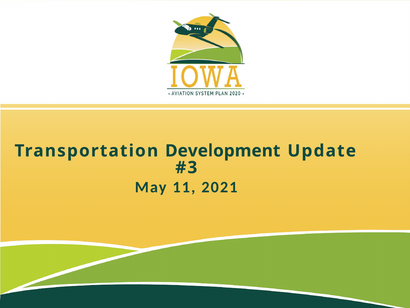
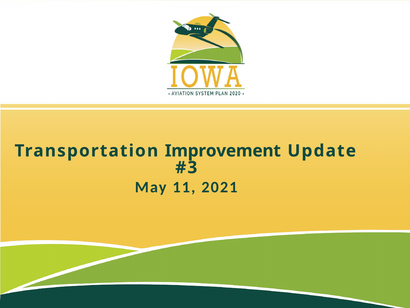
Development: Development -> Improvement (223, 151)
